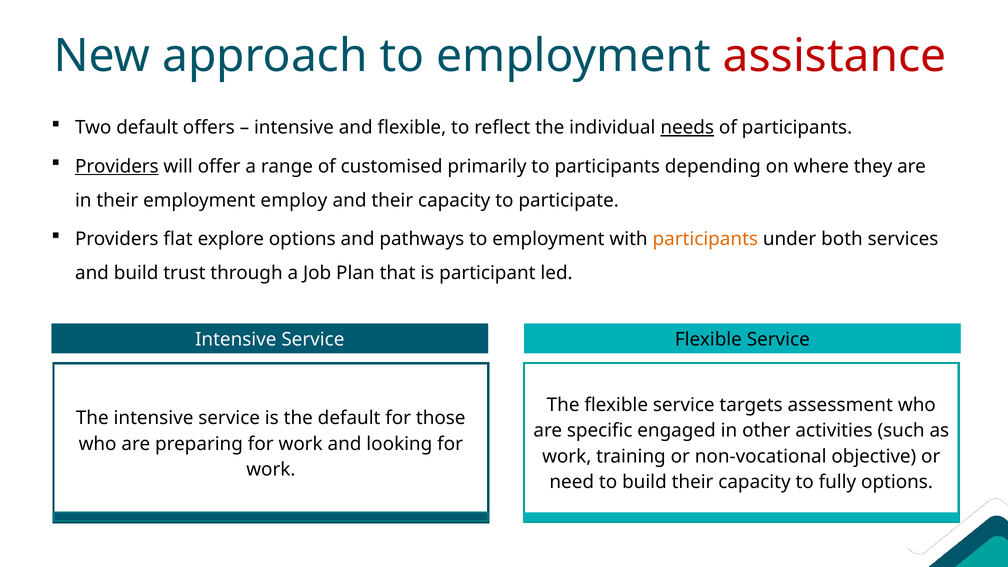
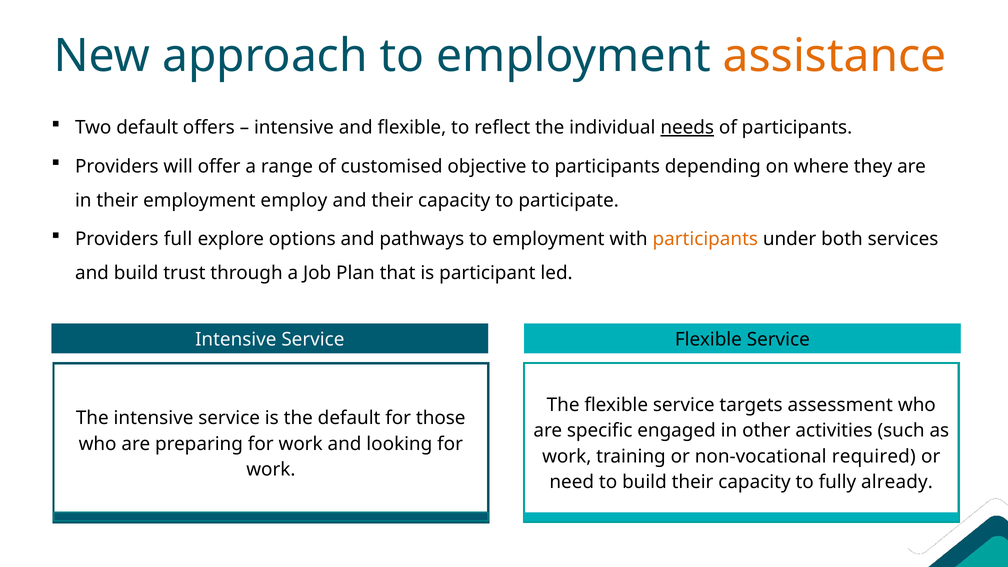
assistance colour: red -> orange (835, 56)
Providers underline: present -> none (117, 166)
primarily: primarily -> objective (487, 166)
flat: flat -> full (178, 239)
objective: objective -> required (874, 456)
fully options: options -> already (897, 482)
